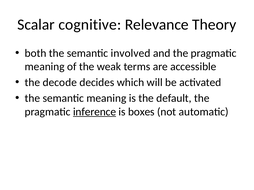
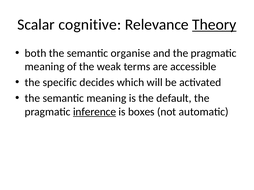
Theory underline: none -> present (214, 25)
involved: involved -> organise (131, 53)
decode: decode -> specific (60, 83)
